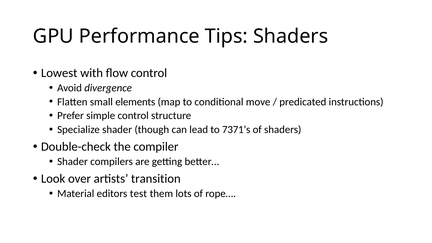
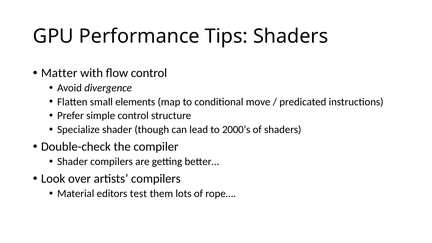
Lowest: Lowest -> Matter (59, 73)
7371’s: 7371’s -> 2000’s (236, 130)
artists transition: transition -> compilers (156, 179)
